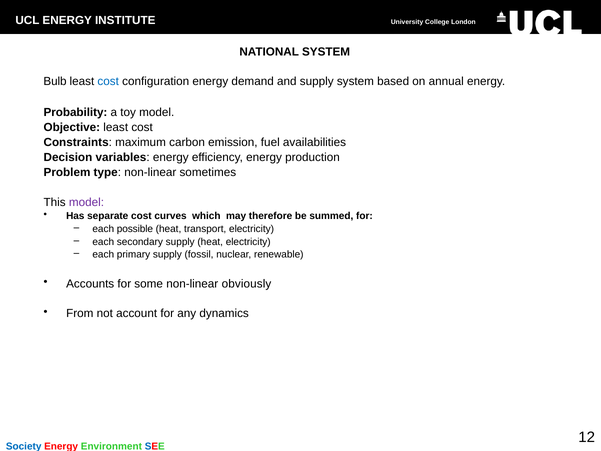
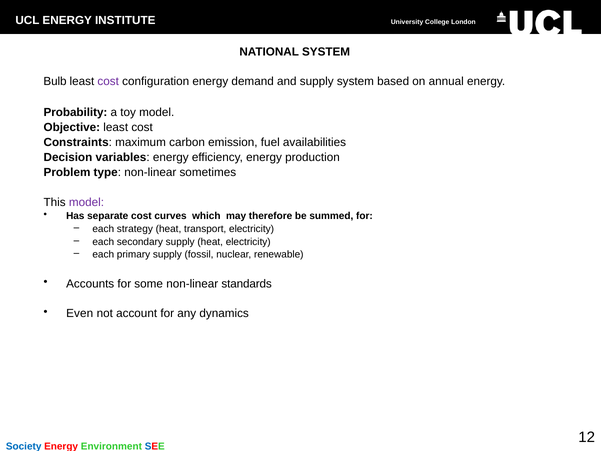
cost colour: blue -> purple (108, 81)
possible: possible -> strategy (135, 229)
obviously: obviously -> standards (247, 284)
From: From -> Even (80, 313)
